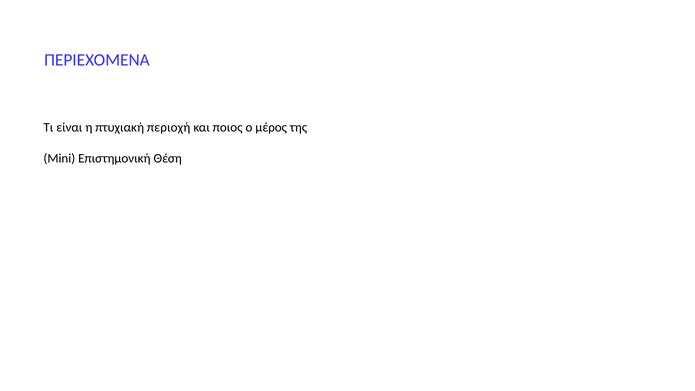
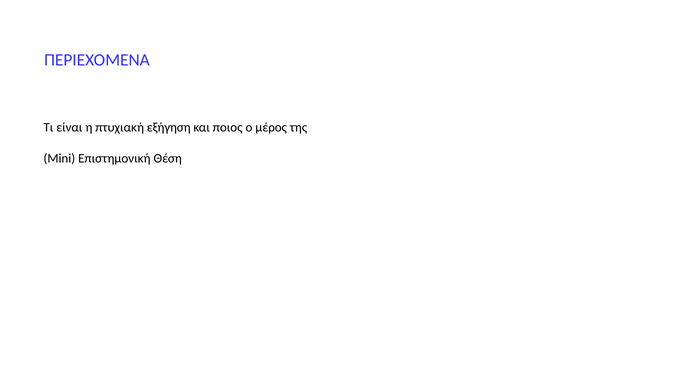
περιοχή: περιοχή -> εξήγηση (169, 127)
